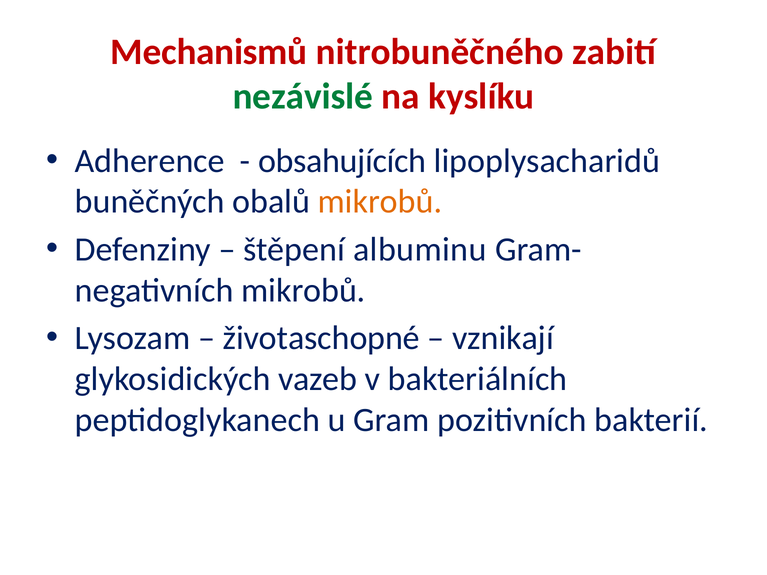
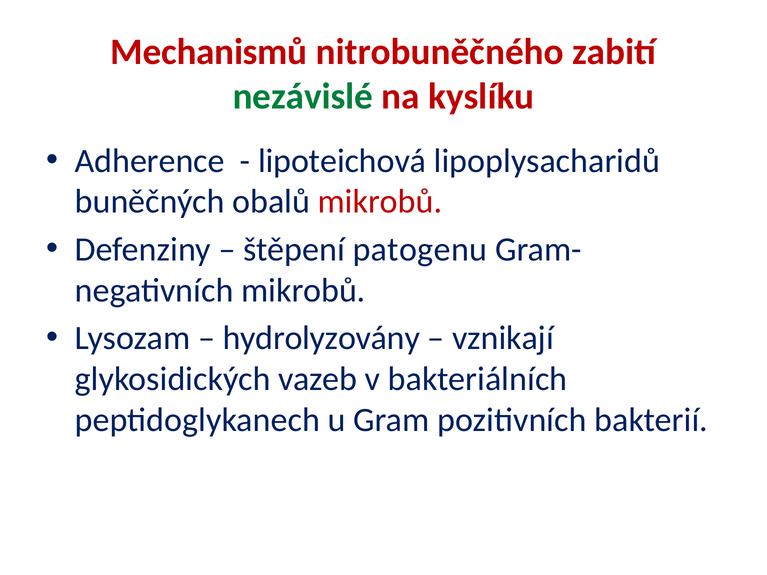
obsahujících: obsahujících -> lipoteichová (342, 161)
mikrobů colour: orange -> red (380, 202)
albuminu: albuminu -> patogenu (420, 250)
životaschopné: životaschopné -> hydrolyzovány (321, 338)
